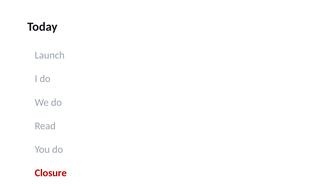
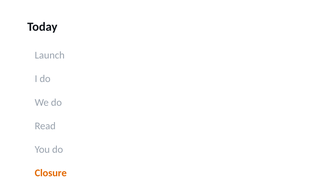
Closure colour: red -> orange (51, 173)
